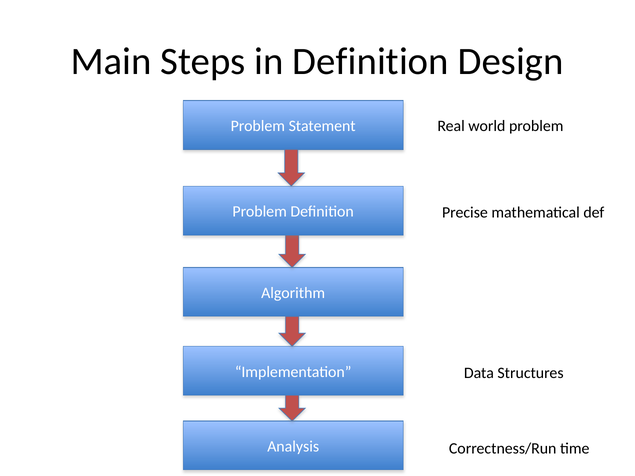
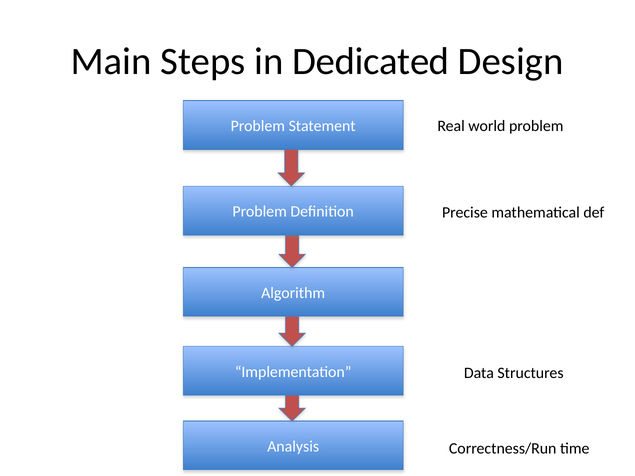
in Definition: Definition -> Dedicated (371, 61)
